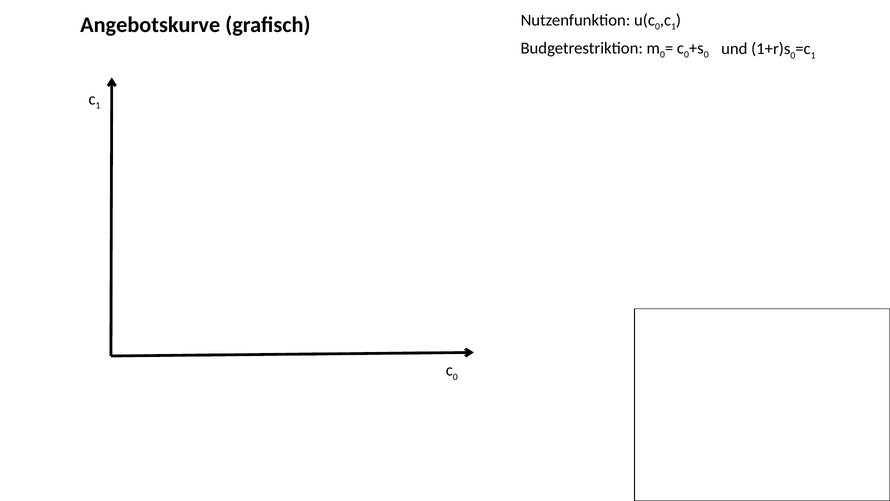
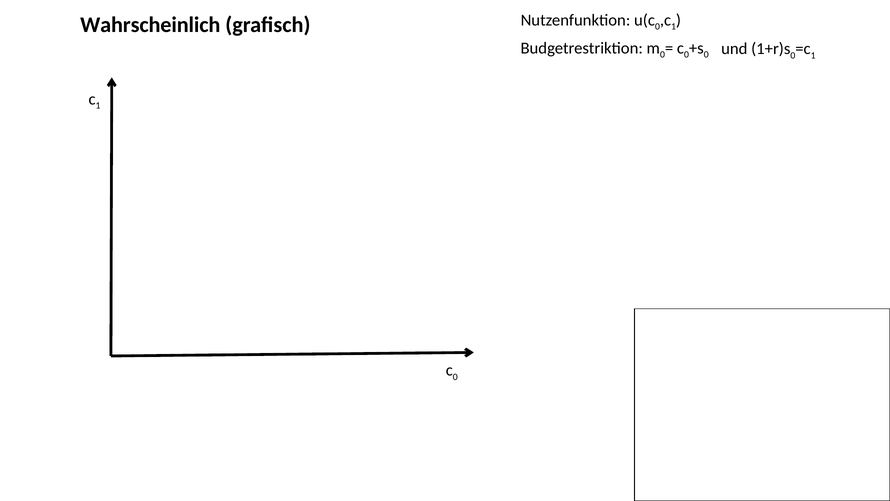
Angebotskurve: Angebotskurve -> Wahrscheinlich (150, 25)
